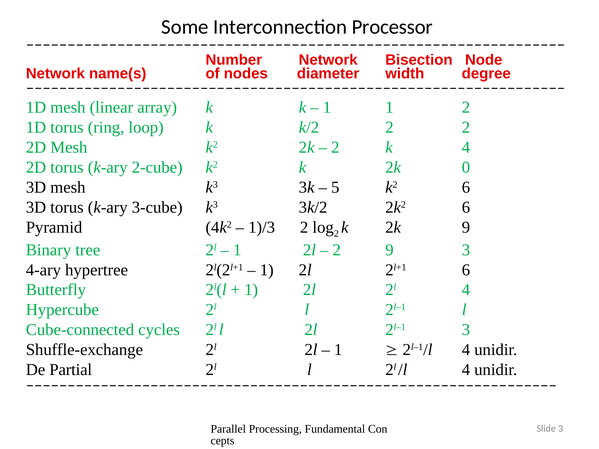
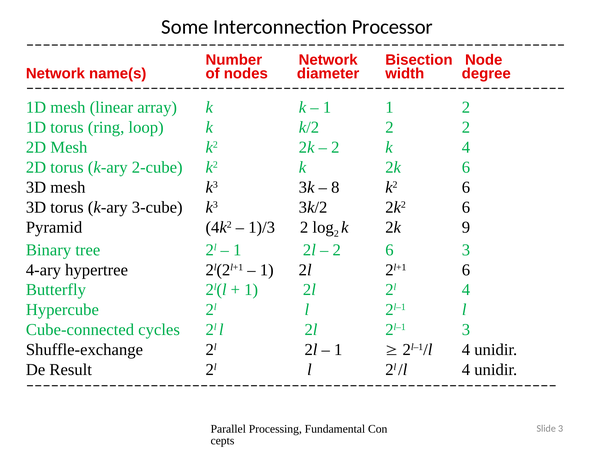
2k 0: 0 -> 6 (466, 167)
5: 5 -> 8 (335, 187)
2 9: 9 -> 6 (389, 250)
Partial: Partial -> Result (71, 370)
